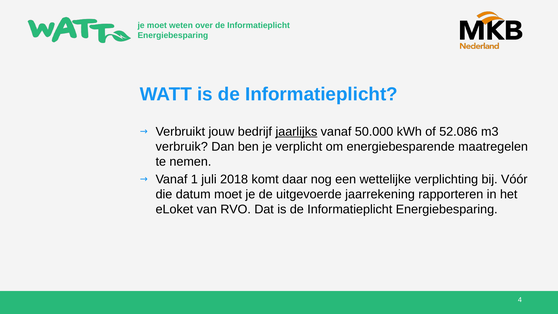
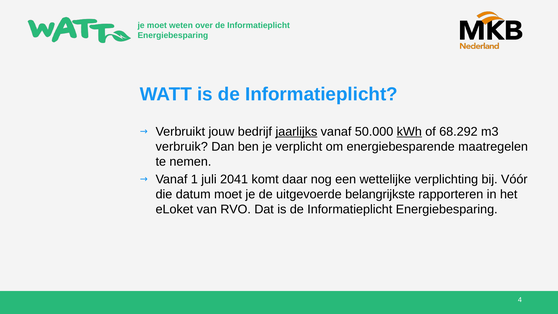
kWh underline: none -> present (409, 132)
52.086: 52.086 -> 68.292 (458, 132)
2018: 2018 -> 2041 (234, 179)
jaarrekening: jaarrekening -> belangrijkste (380, 194)
